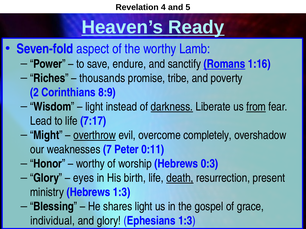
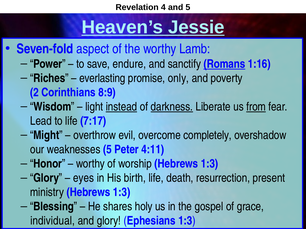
Ready: Ready -> Jessie (196, 27)
thousands: thousands -> everlasting (102, 78)
tribe: tribe -> only (178, 78)
instead underline: none -> present (122, 107)
overthrow underline: present -> none (95, 136)
weaknesses 7: 7 -> 5 (107, 150)
0:11: 0:11 -> 4:11 (153, 150)
worship Hebrews 0:3: 0:3 -> 1:3 (210, 164)
death underline: present -> none (180, 178)
shares light: light -> holy (144, 207)
